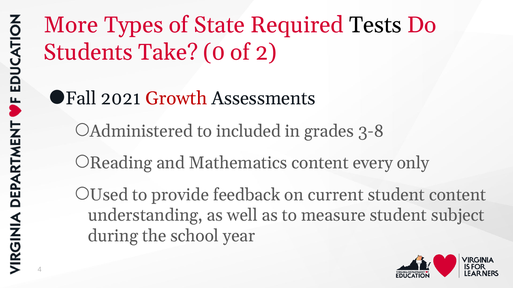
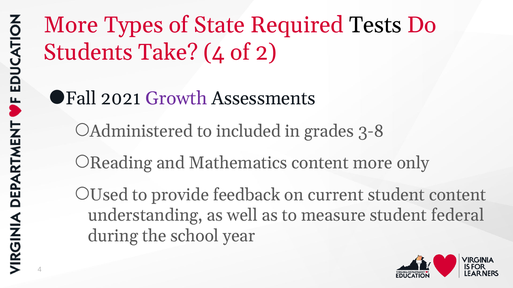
Take 0: 0 -> 4 (214, 53)
Growth colour: red -> purple (176, 99)
content every: every -> more (373, 163)
subject: subject -> federal (458, 216)
